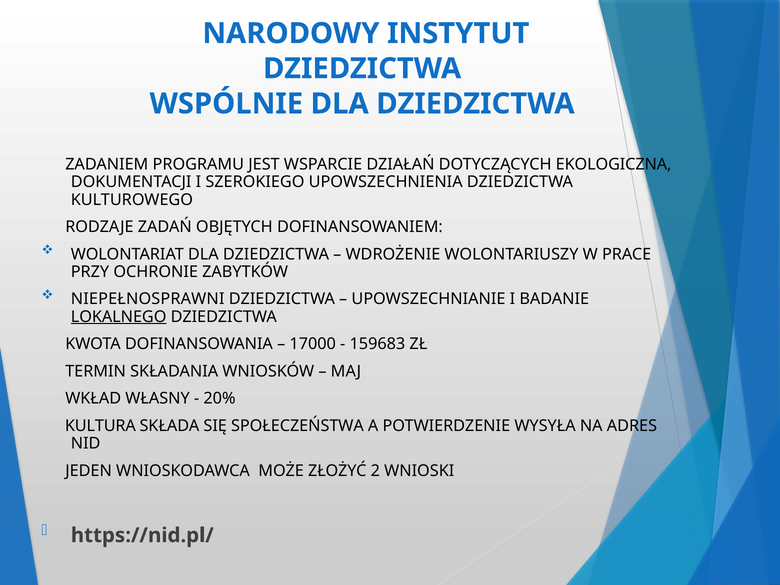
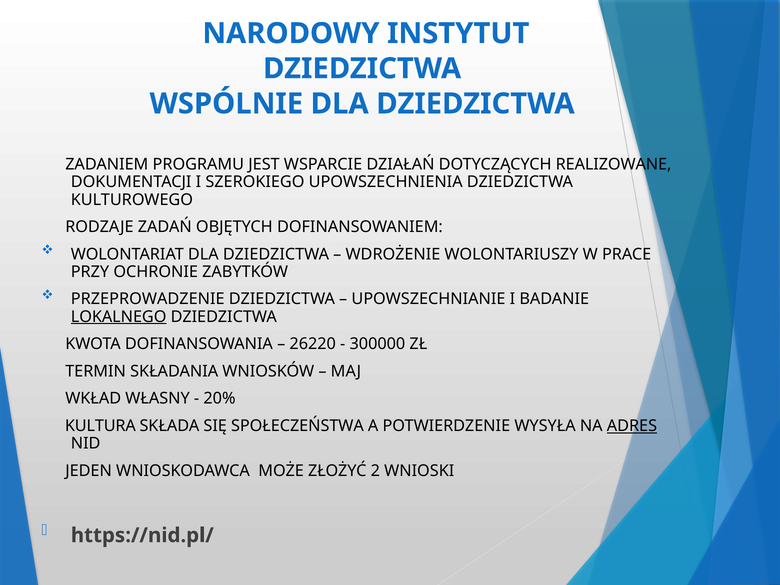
EKOLOGICZNA: EKOLOGICZNA -> REALIZOWANE (614, 164)
NIEPEŁNOSPRAWNI: NIEPEŁNOSPRAWNI -> PRZEPROWADZENIE (148, 299)
17000: 17000 -> 26220 (313, 344)
159683: 159683 -> 300000 (377, 344)
ADRES underline: none -> present (632, 426)
